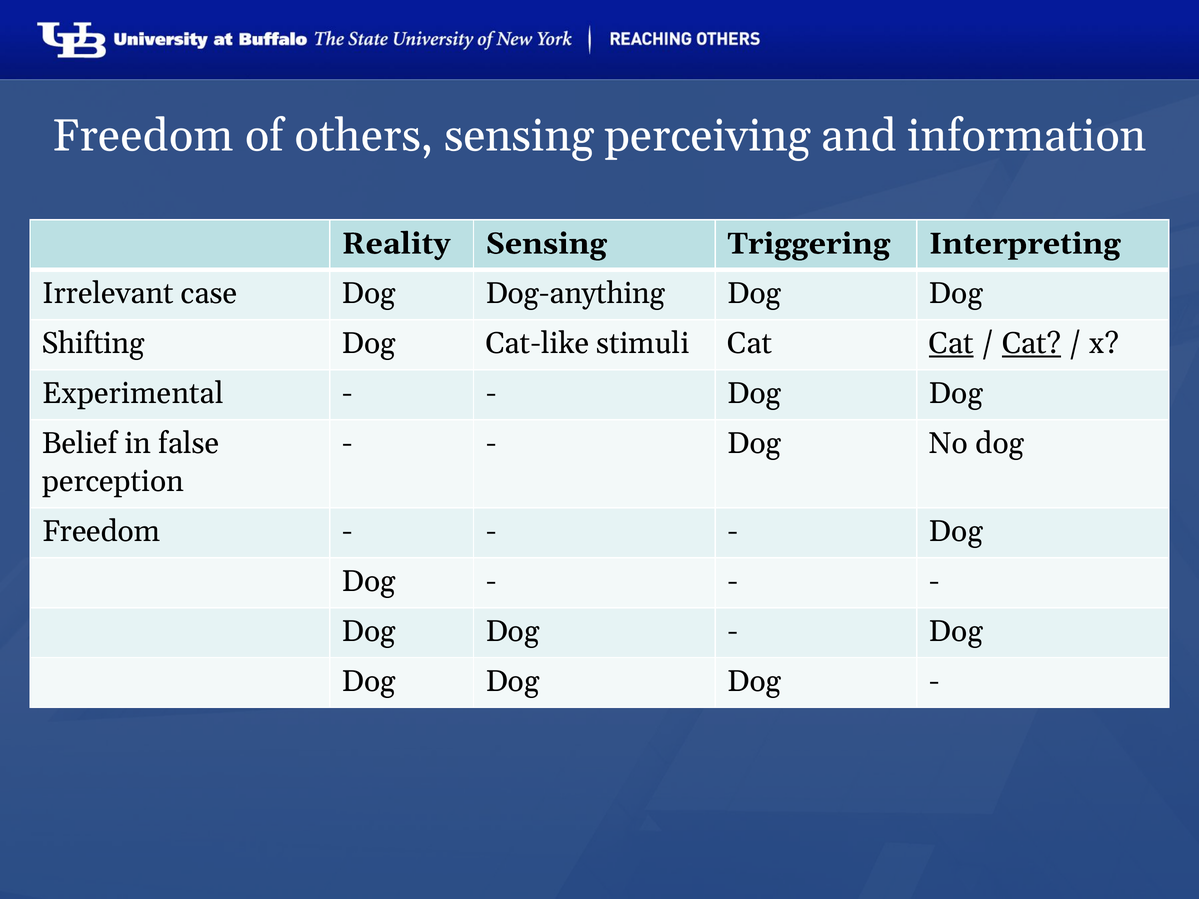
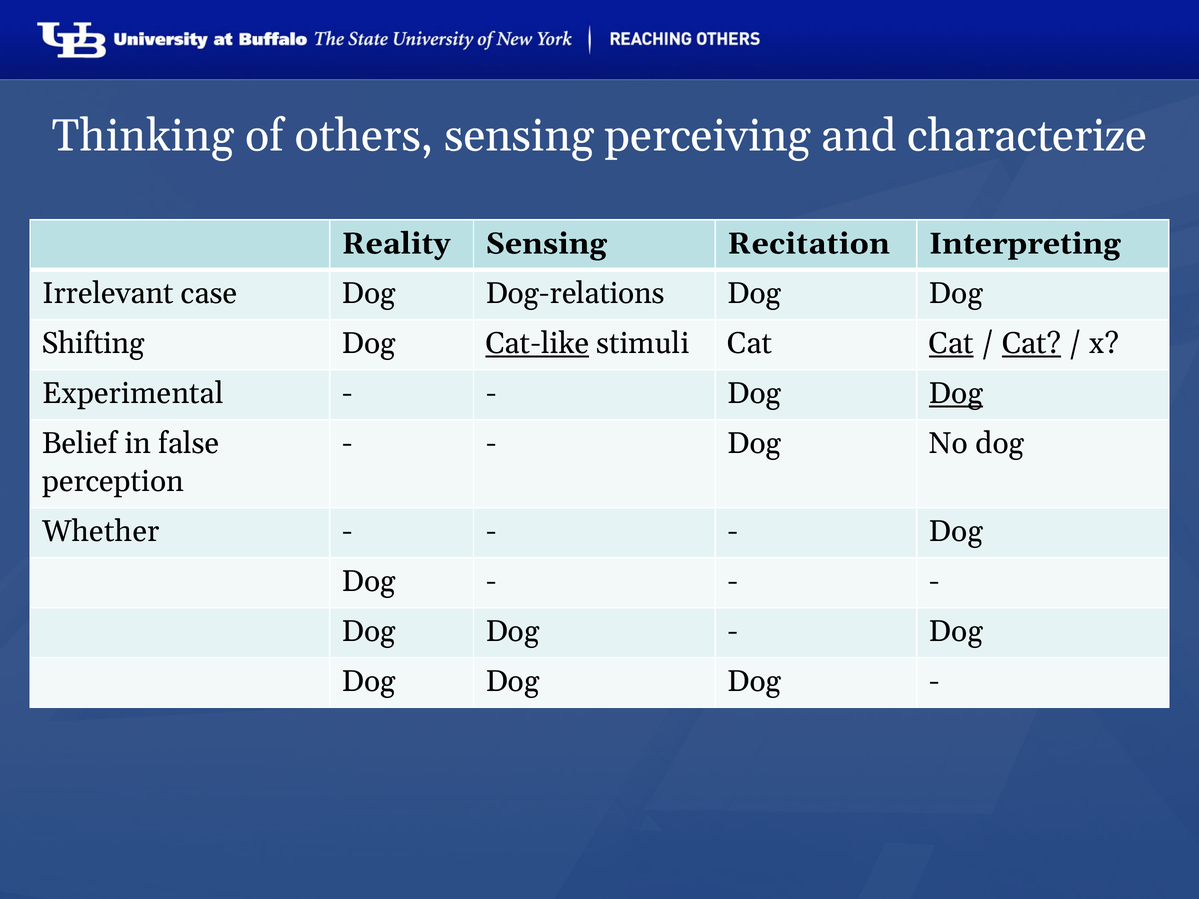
Freedom: Freedom -> Thinking (143, 136)
information: information -> characterize (1027, 136)
Triggering: Triggering -> Recitation (809, 244)
Dog-anything: Dog-anything -> Dog-relations (575, 294)
Cat-like underline: none -> present (537, 344)
Dog underline: none -> present (956, 394)
Freedom: Freedom -> Whether (101, 532)
